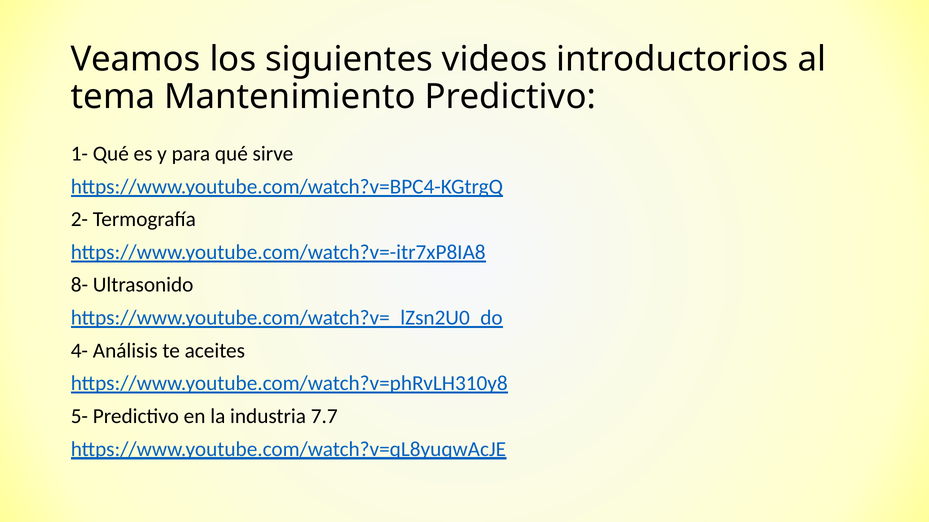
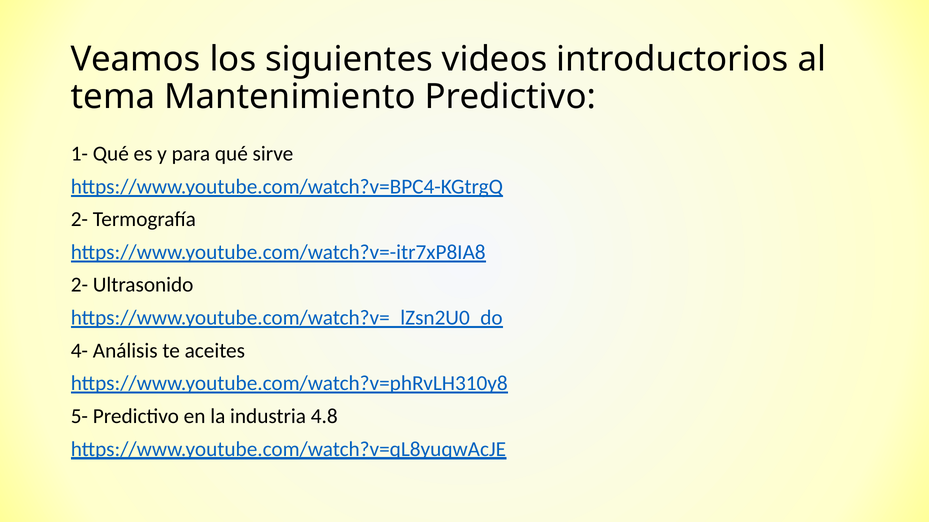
8-: 8- -> 2- (79, 285)
7.7: 7.7 -> 4.8 (324, 417)
